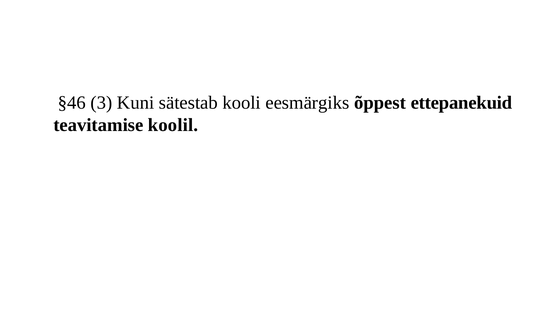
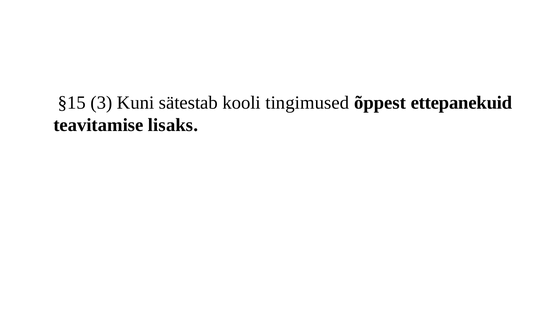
§46: §46 -> §15 (72, 103)
eesmärgiks: eesmärgiks -> tingimused (307, 103)
koolil: koolil -> lisaks (173, 125)
